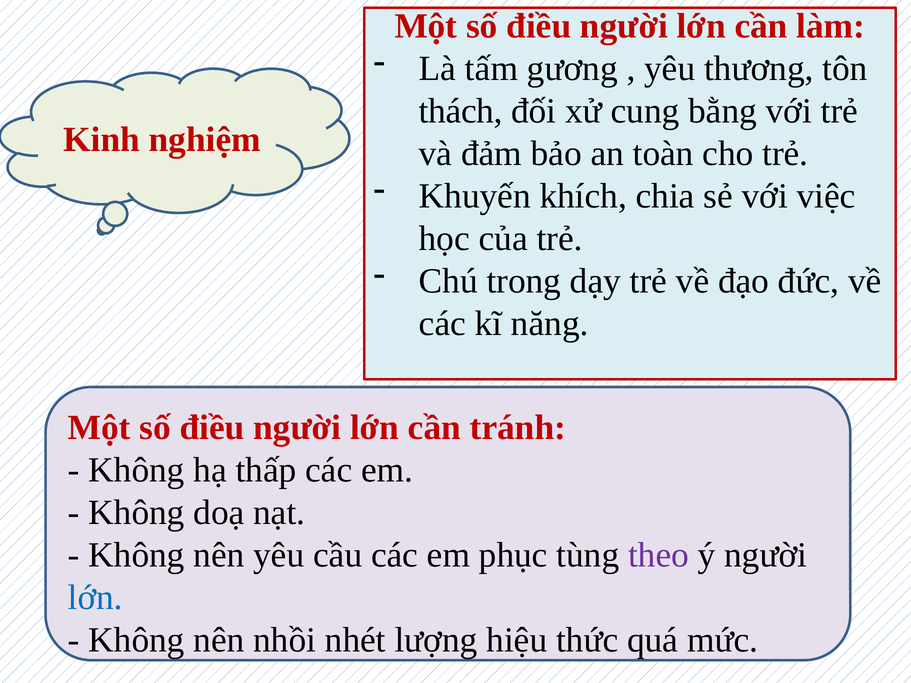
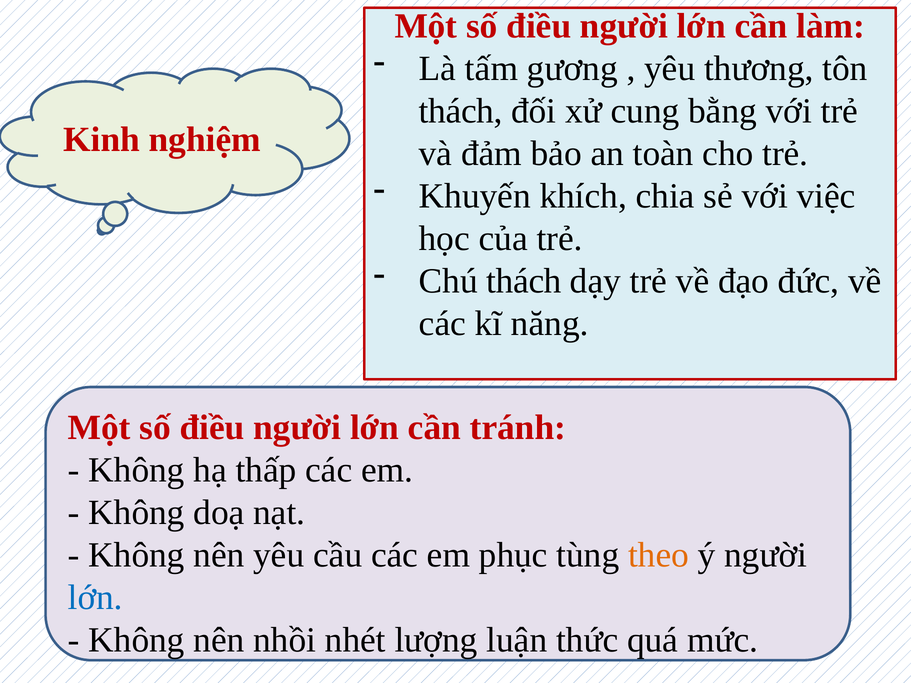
Chú trong: trong -> thách (524, 281)
theo colour: purple -> orange (658, 555)
hiệu: hiệu -> luận (517, 640)
